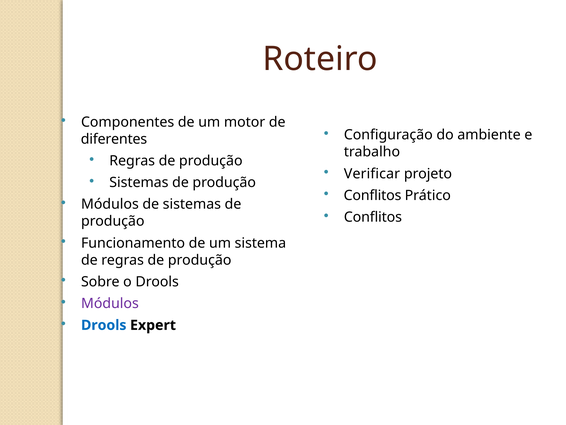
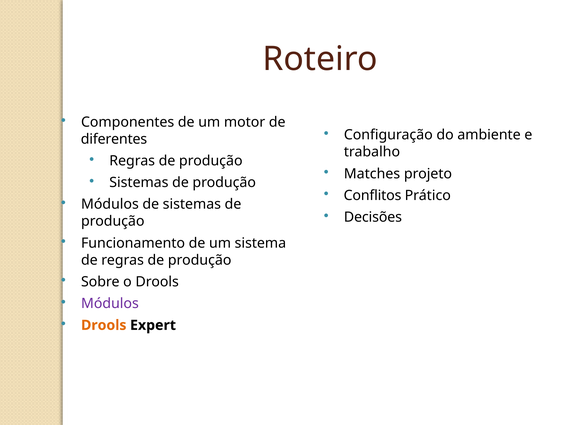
Verificar: Verificar -> Matches (372, 173)
Conflitos: Conflitos -> Decisões (373, 217)
Drools colour: blue -> orange (104, 325)
